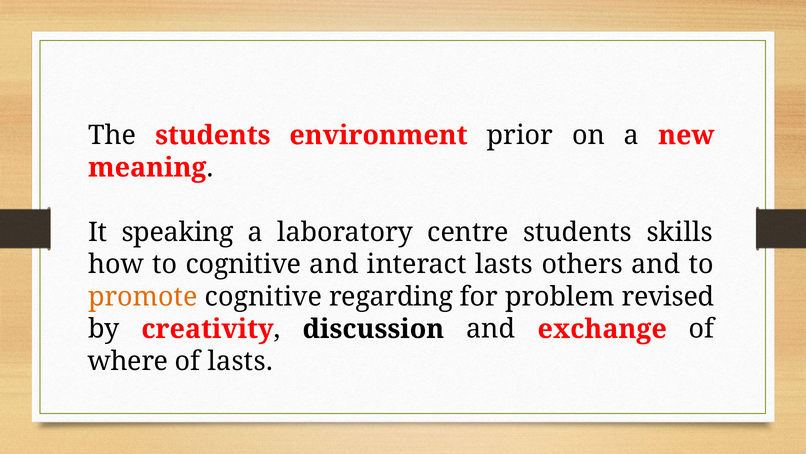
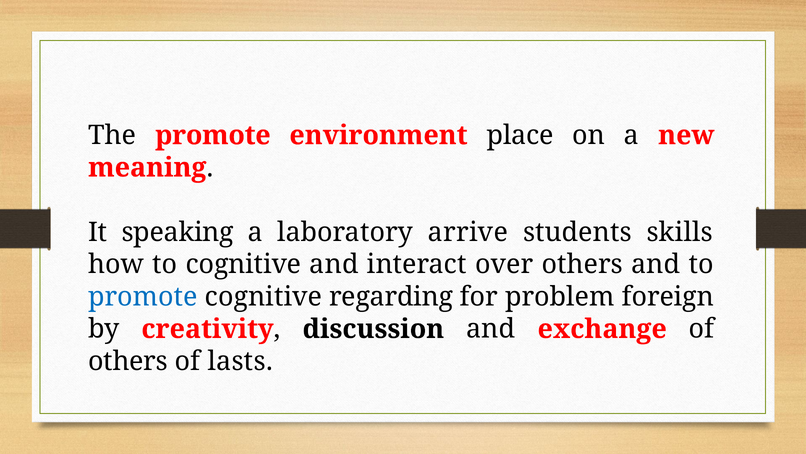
The students: students -> promote (213, 135)
prior: prior -> place (520, 135)
centre: centre -> arrive (468, 232)
interact lasts: lasts -> over (504, 264)
promote colour: orange -> blue (143, 296)
revised: revised -> foreign (668, 296)
where: where -> others (128, 361)
